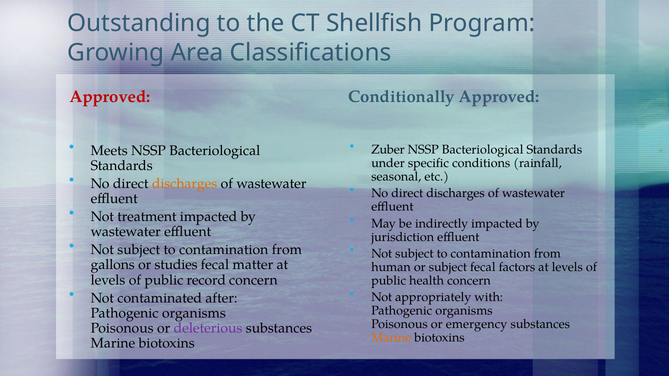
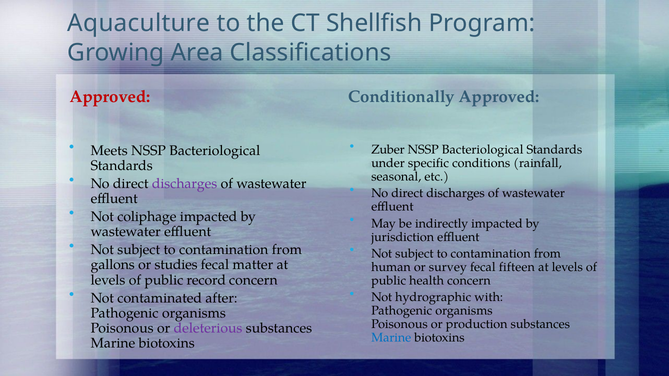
Outstanding: Outstanding -> Aquaculture (139, 23)
discharges colour: orange -> purple (185, 184)
treatment: treatment -> coliphage (147, 217)
or subject: subject -> survey (448, 267)
factors: factors -> fifteen (517, 267)
appropriately: appropriately -> hydrographic (433, 297)
emergency: emergency -> production (477, 324)
Marine colour: orange -> blue (391, 338)
